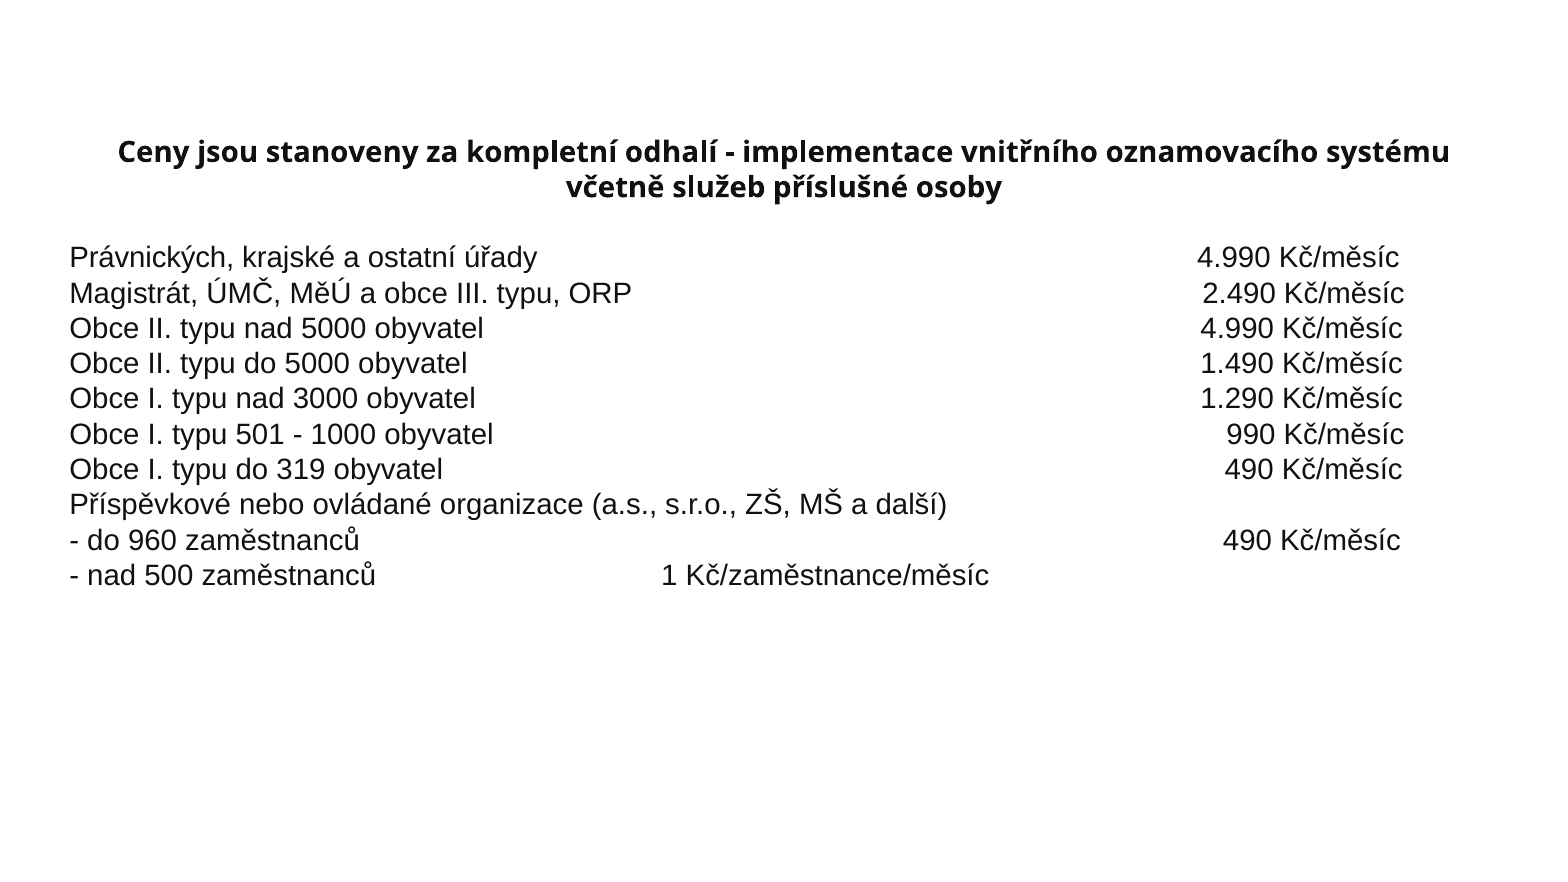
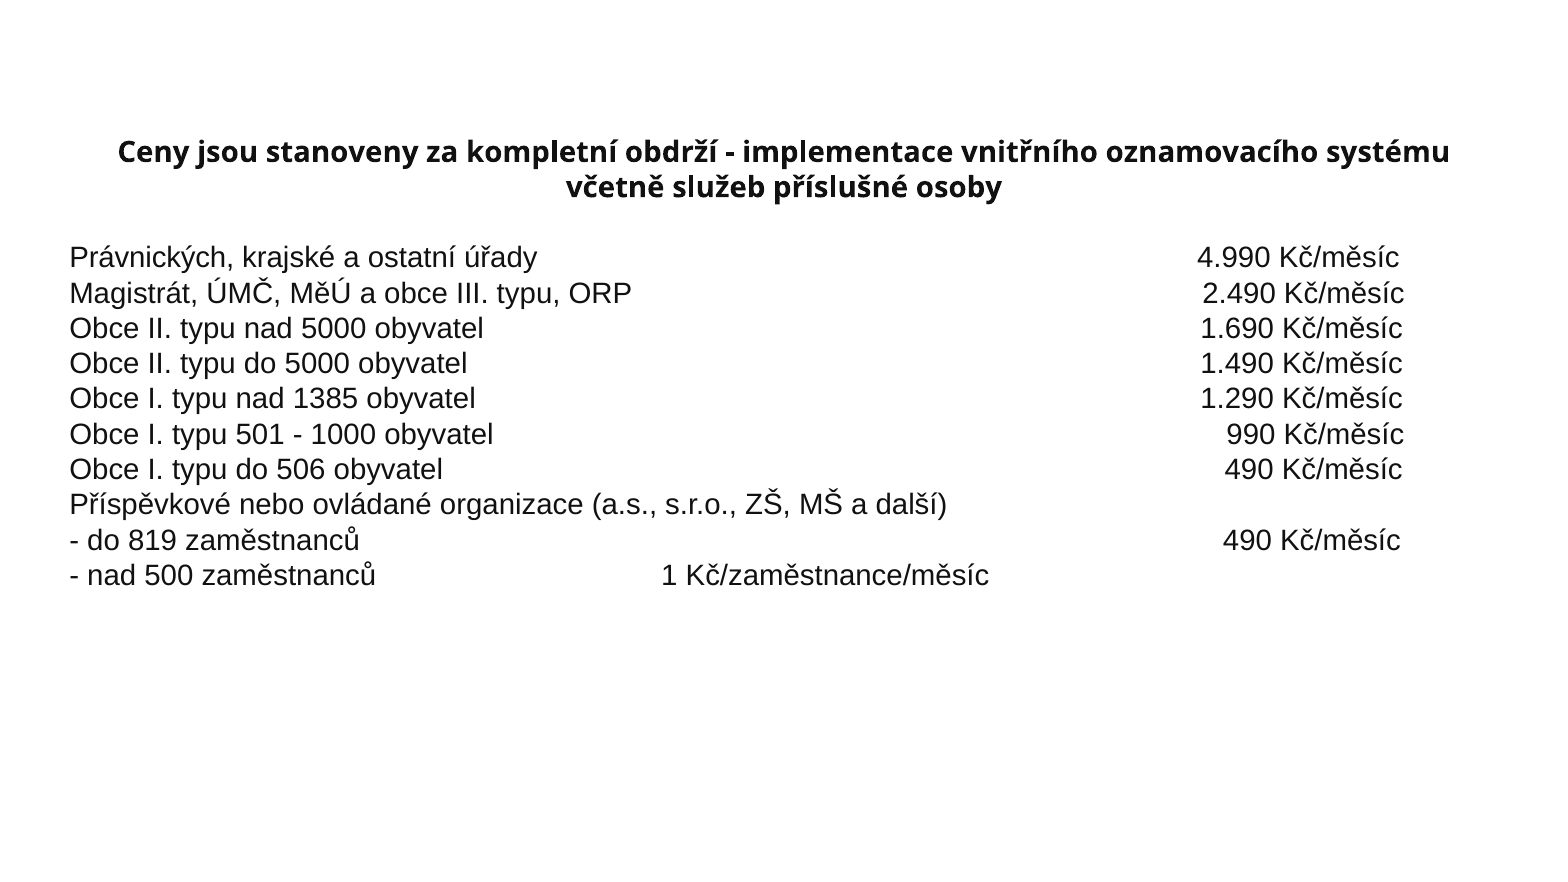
odhalí: odhalí -> obdrží (671, 152)
obyvatel 4.990: 4.990 -> 1.690 (1237, 329)
3000: 3000 -> 1385 (326, 399)
319: 319 -> 506 (301, 470)
960: 960 -> 819 (153, 540)
